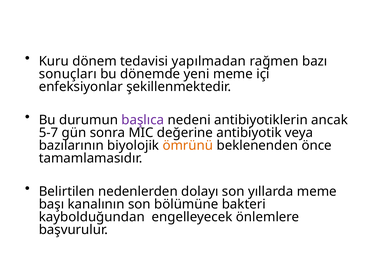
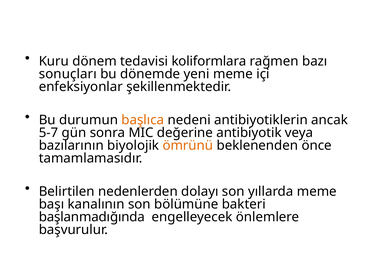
yapılmadan: yapılmadan -> koliformlara (209, 61)
başlıca colour: purple -> orange (143, 120)
kaybolduğundan: kaybolduğundan -> başlanmadığında (92, 217)
